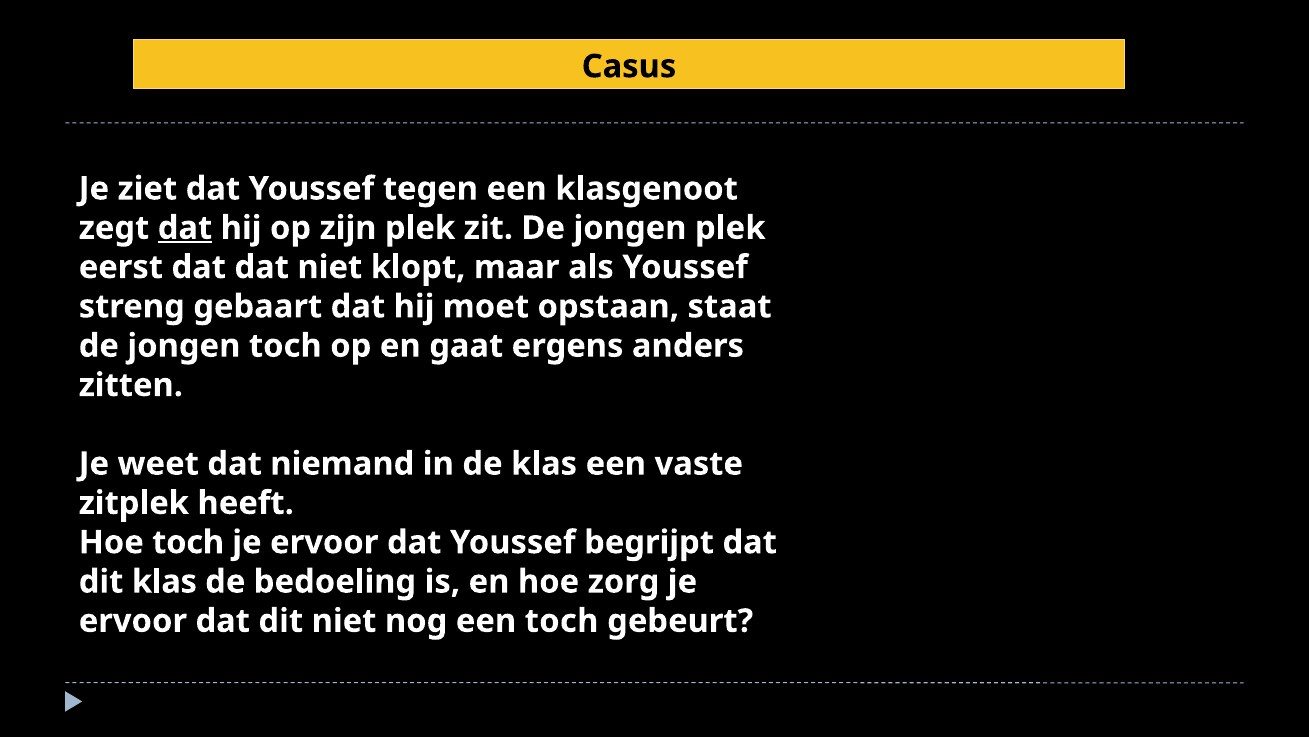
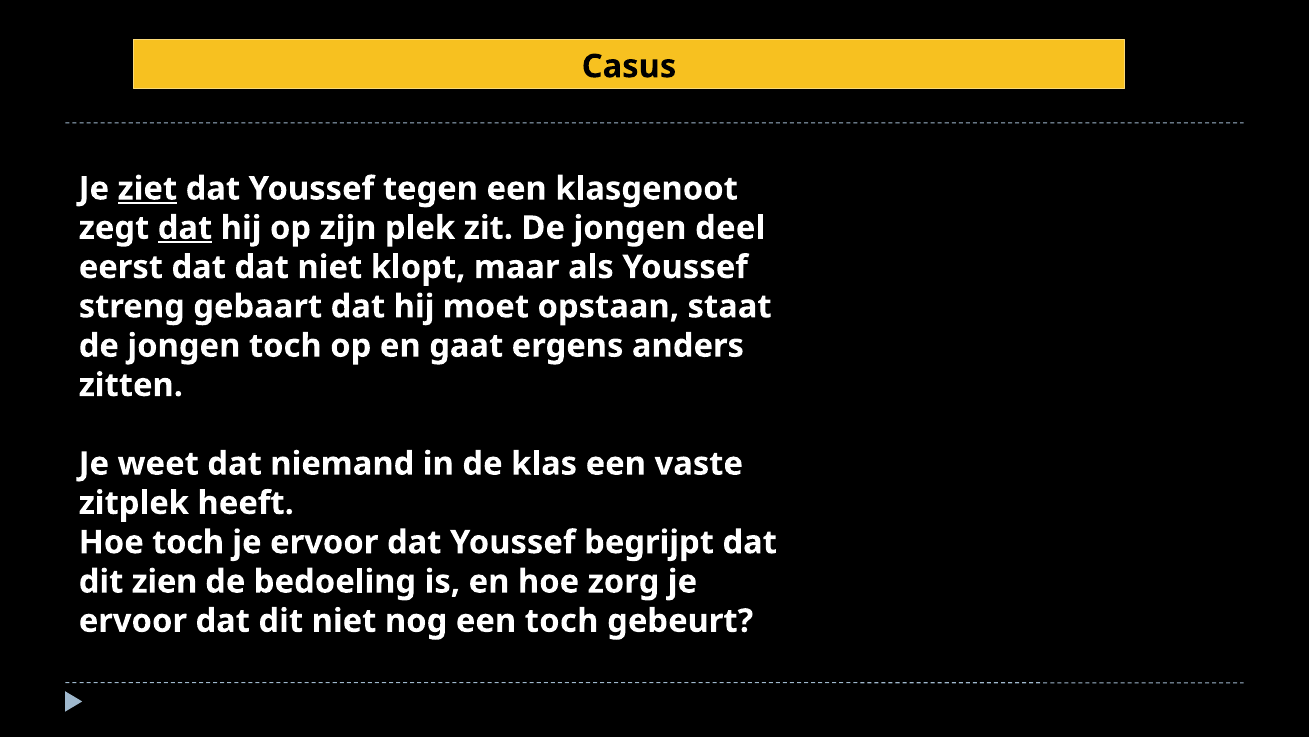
ziet underline: none -> present (147, 189)
jongen plek: plek -> deel (730, 228)
dit klas: klas -> zien (164, 581)
